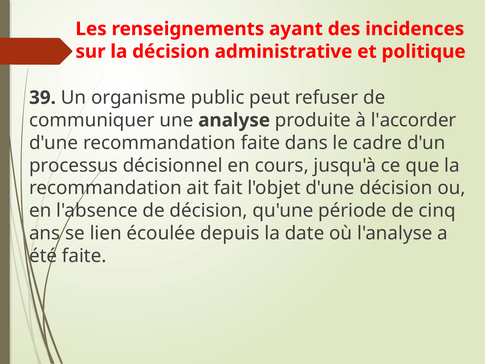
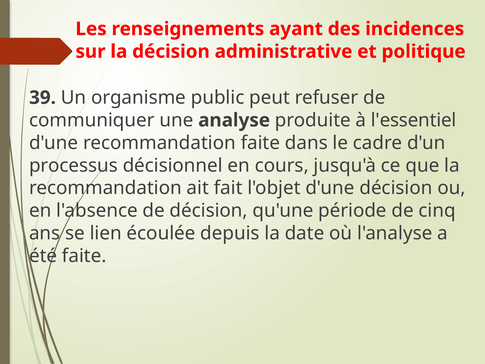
l'accorder: l'accorder -> l'essentiel (414, 120)
